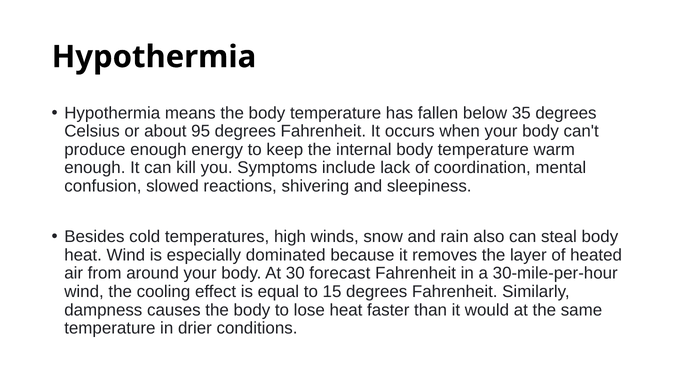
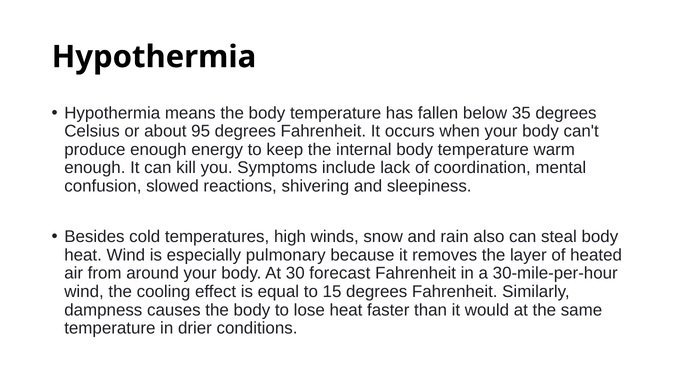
dominated: dominated -> pulmonary (286, 255)
